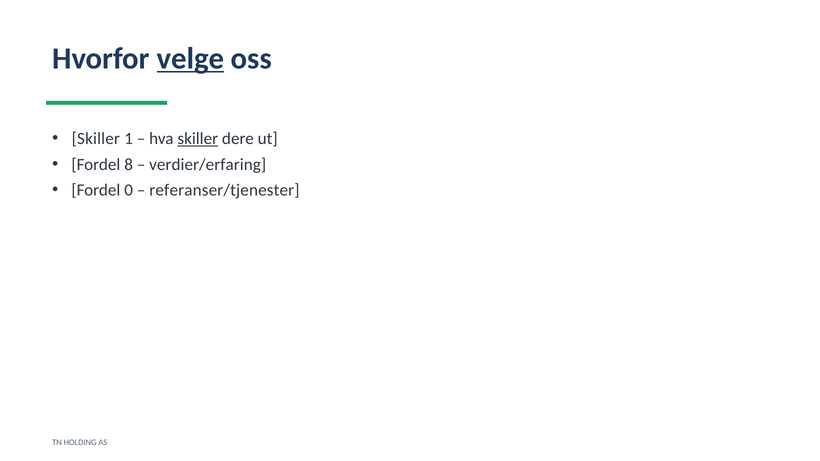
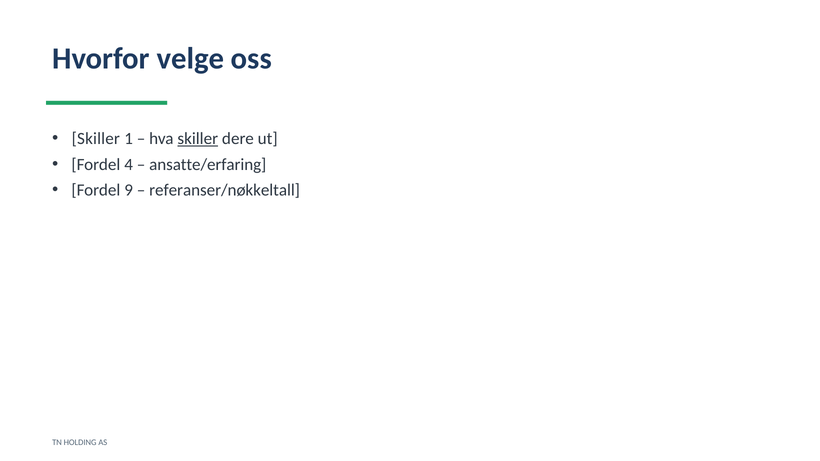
velge underline: present -> none (190, 59)
8: 8 -> 4 (129, 165)
verdier/erfaring: verdier/erfaring -> ansatte/erfaring (208, 165)
0: 0 -> 9 (129, 190)
referanser/tjenester: referanser/tjenester -> referanser/nøkkeltall (225, 190)
